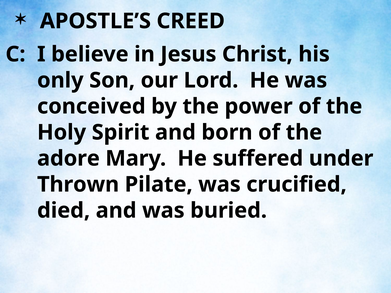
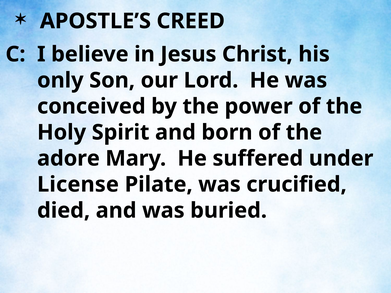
Thrown: Thrown -> License (78, 185)
